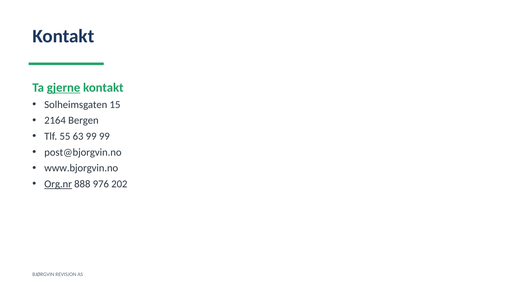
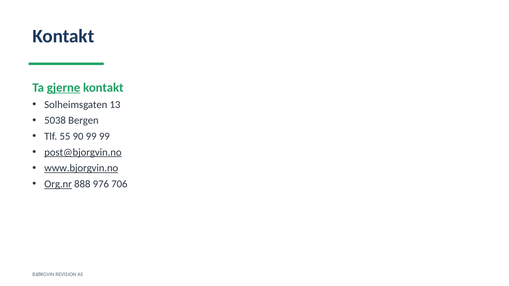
15: 15 -> 13 (115, 105)
2164: 2164 -> 5038 (55, 121)
63: 63 -> 90 (78, 136)
post@bjorgvin.no underline: none -> present (83, 152)
www.bjorgvin.no underline: none -> present (81, 168)
202: 202 -> 706 (119, 184)
